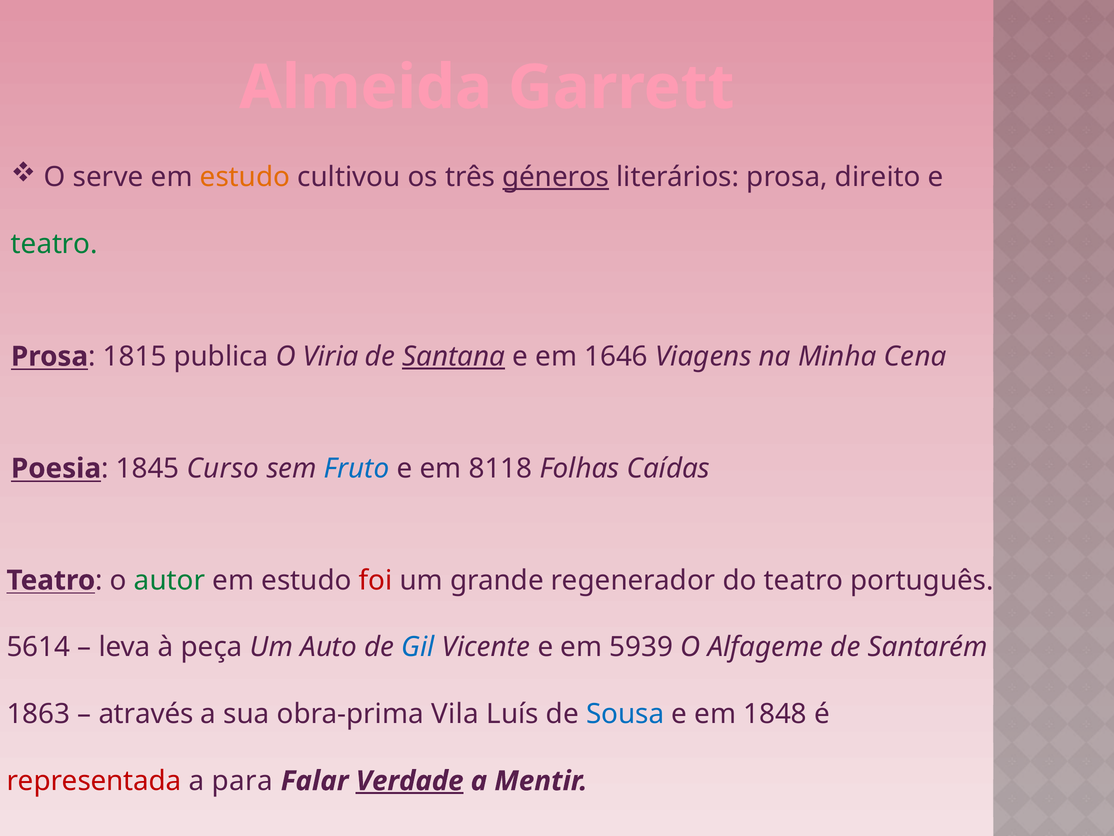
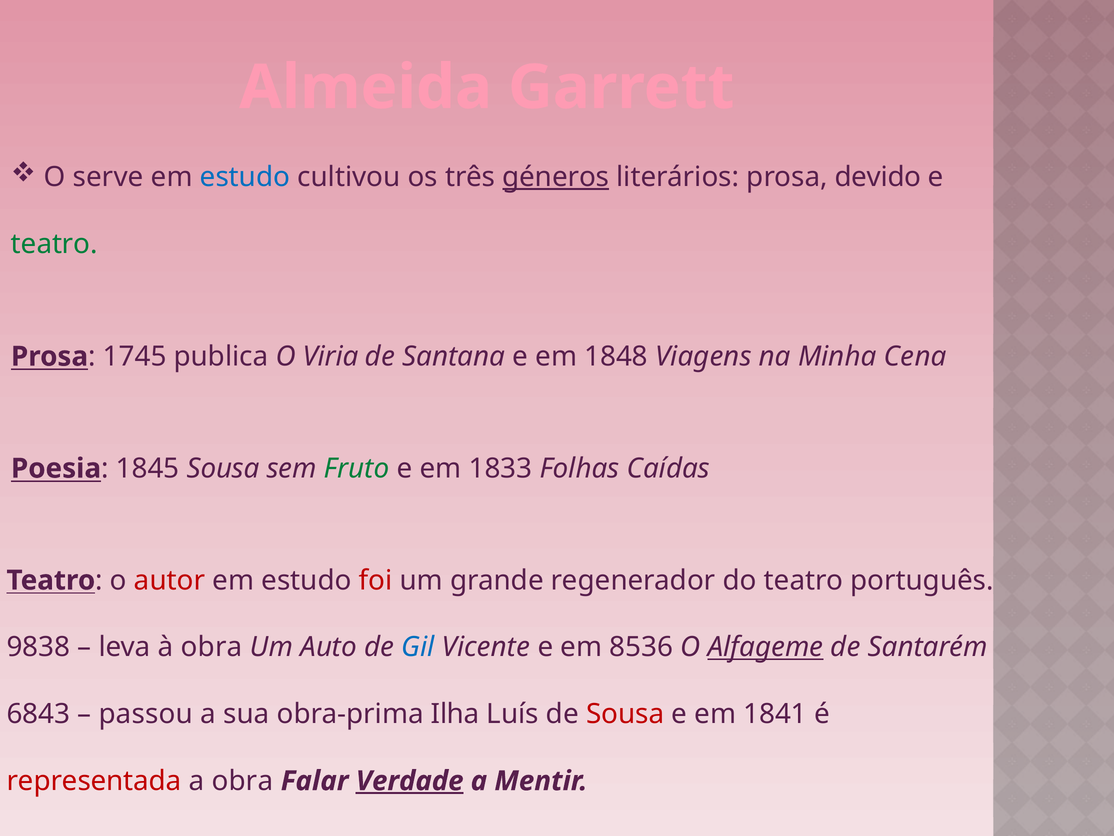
estudo colour: orange -> blue (245, 177)
direito: direito -> devido (878, 177)
1815: 1815 -> 1745 (135, 356)
Santana underline: present -> none (454, 356)
1646: 1646 -> 1848 (616, 356)
1845 Curso: Curso -> Sousa (223, 468)
Fruto colour: blue -> green (357, 468)
8118: 8118 -> 1833 (500, 468)
autor colour: green -> red (170, 580)
5614: 5614 -> 9838 (38, 647)
à peça: peça -> obra (212, 647)
5939: 5939 -> 8536 (641, 647)
Alfageme underline: none -> present (765, 647)
1863: 1863 -> 6843 (38, 714)
através: através -> passou (146, 714)
Vila: Vila -> Ilha (455, 714)
Sousa colour: blue -> red (625, 714)
1848: 1848 -> 1841 (775, 714)
a para: para -> obra (242, 781)
